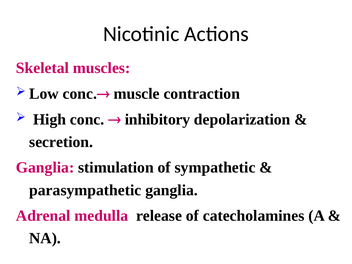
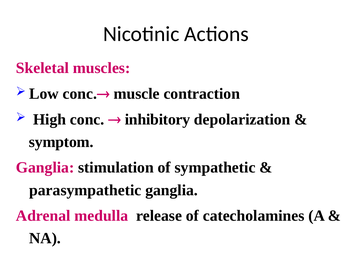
secretion: secretion -> symptom (61, 142)
